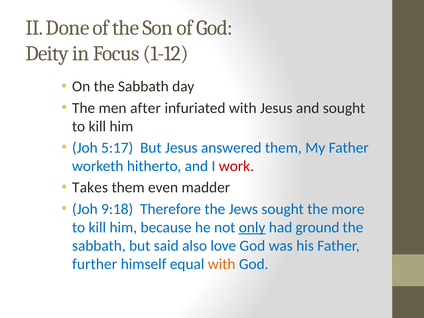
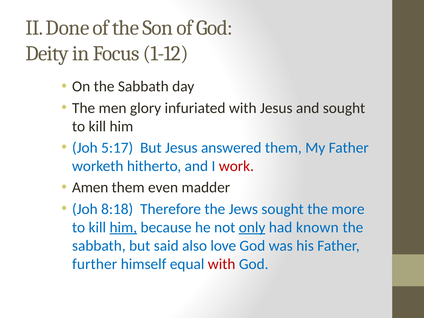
after: after -> glory (146, 108)
Takes: Takes -> Amen (90, 188)
9:18: 9:18 -> 8:18 (117, 209)
him underline: none -> present (123, 227)
ground: ground -> known (317, 227)
with colour: orange -> red (222, 264)
